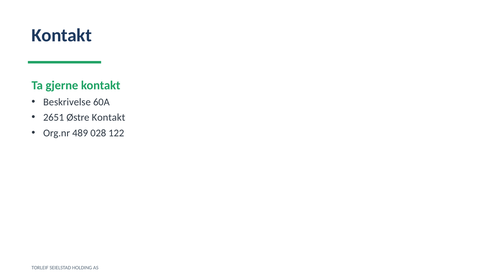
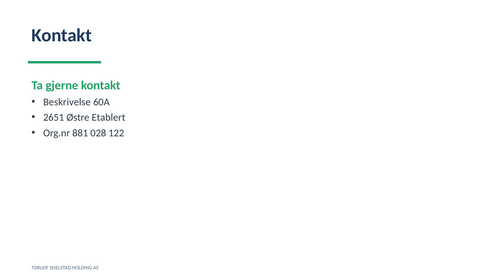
Østre Kontakt: Kontakt -> Etablert (109, 118)
489: 489 -> 881 (80, 133)
